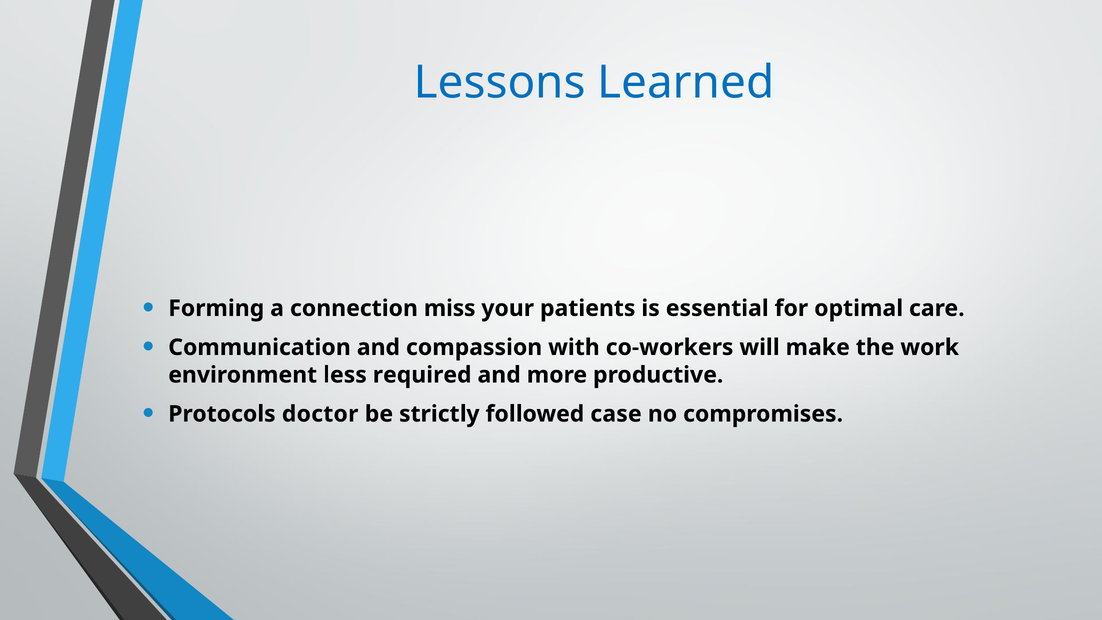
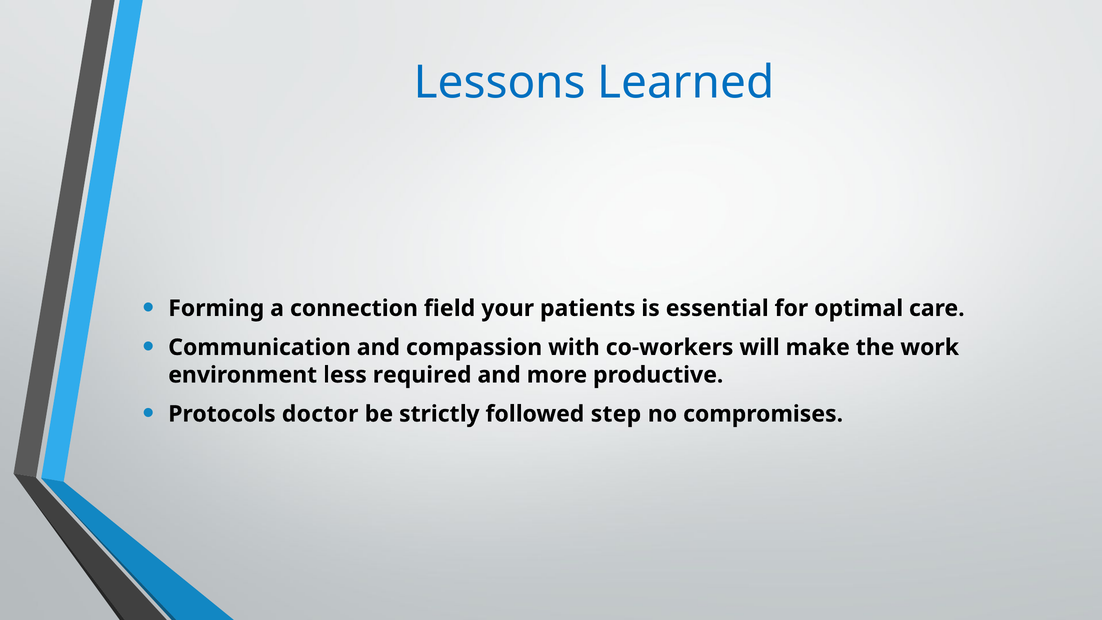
miss: miss -> field (450, 308)
case: case -> step (616, 414)
